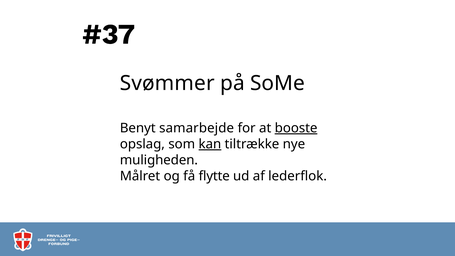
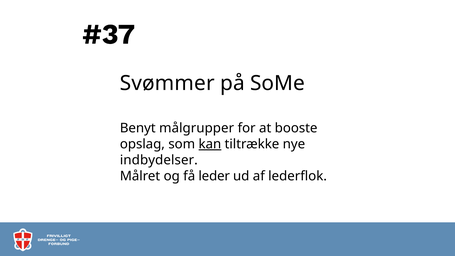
samarbejde: samarbejde -> målgrupper (197, 128)
booste underline: present -> none (296, 128)
muligheden: muligheden -> indbydelser (159, 160)
flytte: flytte -> leder (214, 176)
